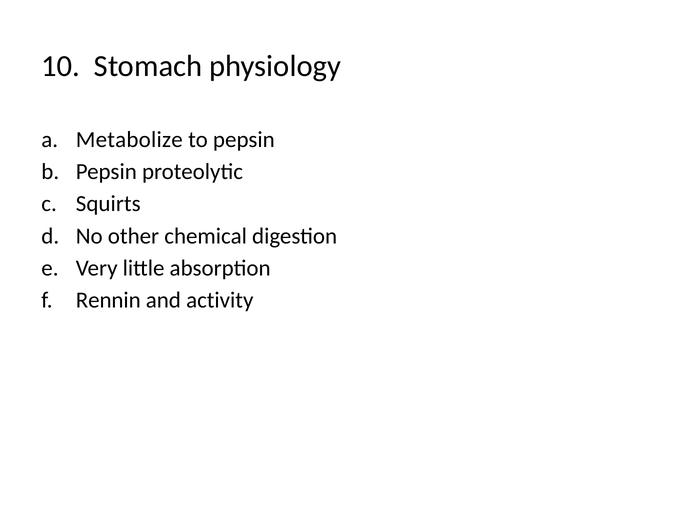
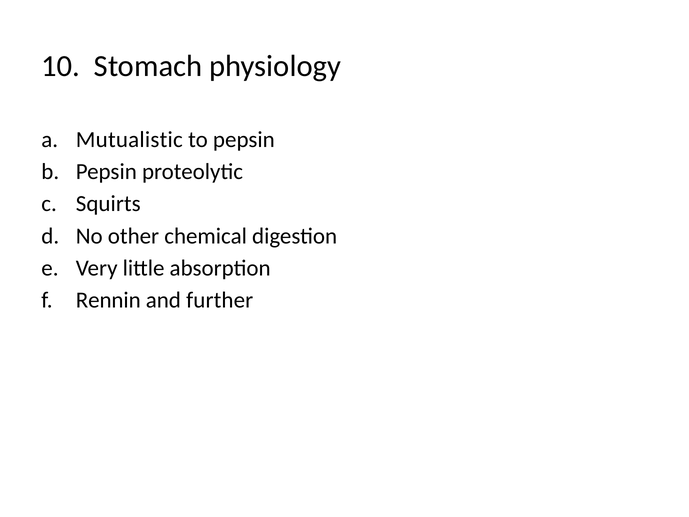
Metabolize: Metabolize -> Mutualistic (129, 139)
activity: activity -> further (220, 300)
